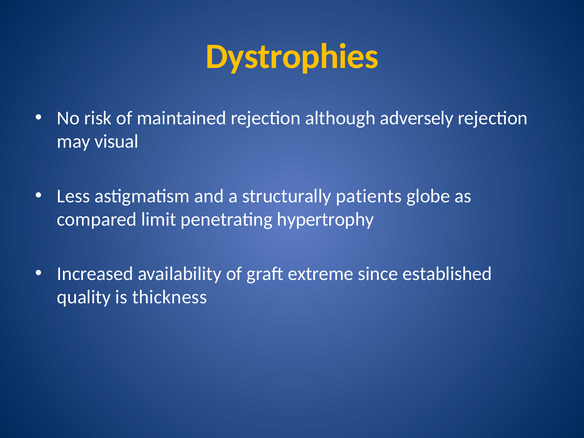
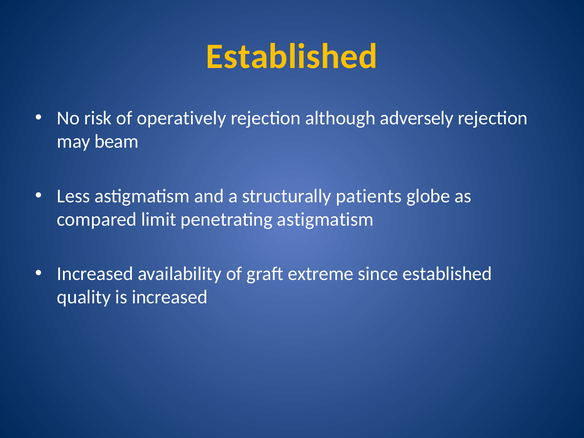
Dystrophies: Dystrophies -> Established (292, 57)
maintained: maintained -> operatively (182, 118)
visual: visual -> beam (117, 142)
penetrating hypertrophy: hypertrophy -> astigmatism (325, 219)
is thickness: thickness -> increased (170, 297)
